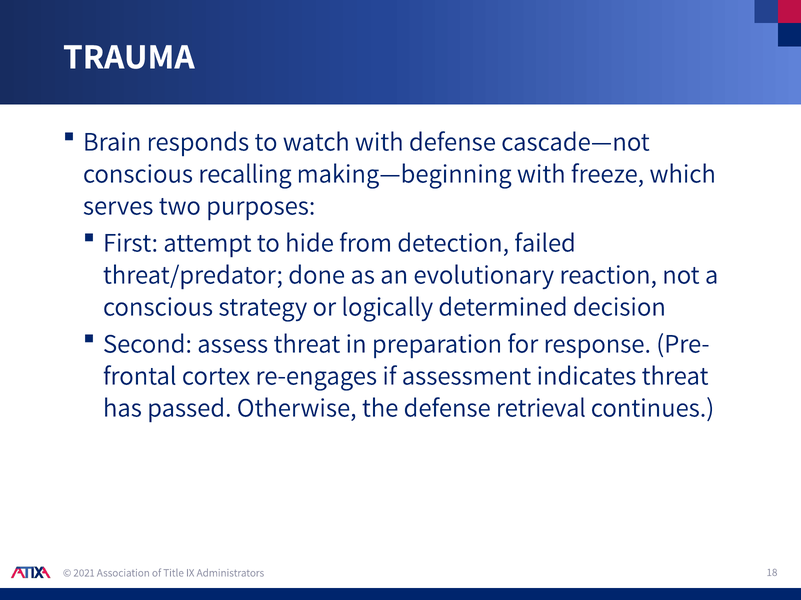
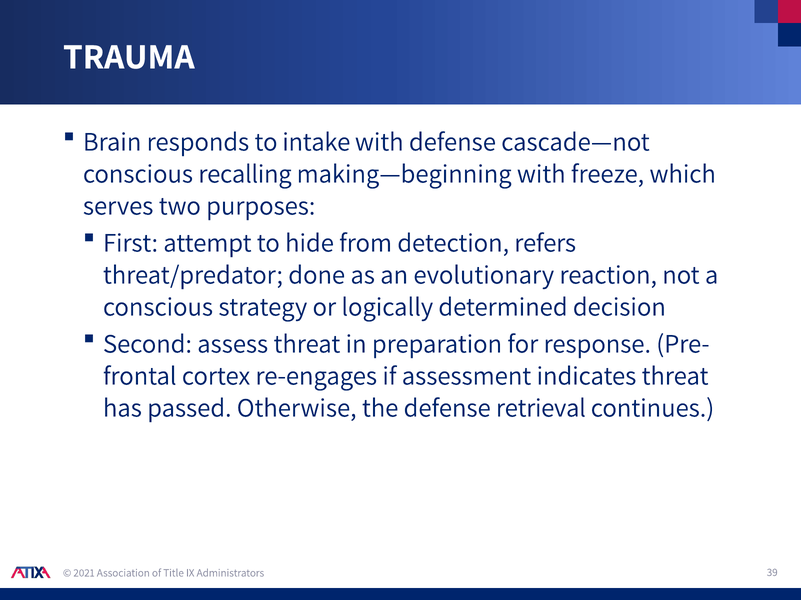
watch: watch -> intake (316, 142)
failed: failed -> refers (545, 243)
18: 18 -> 39 (772, 573)
